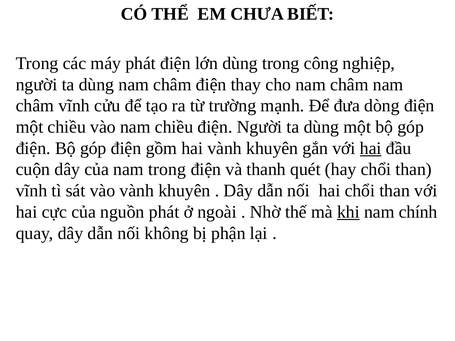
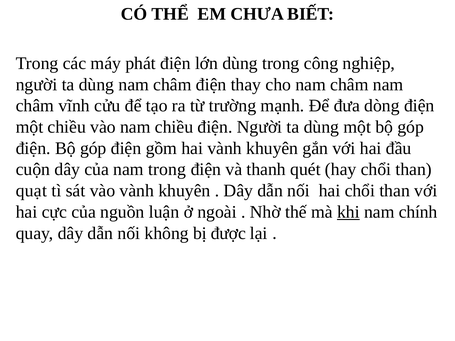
hai underline: present -> none (371, 148)
vĩnh: vĩnh -> quạt (31, 191)
nguồn phát: phát -> luận (164, 212)
phận: phận -> được (228, 233)
